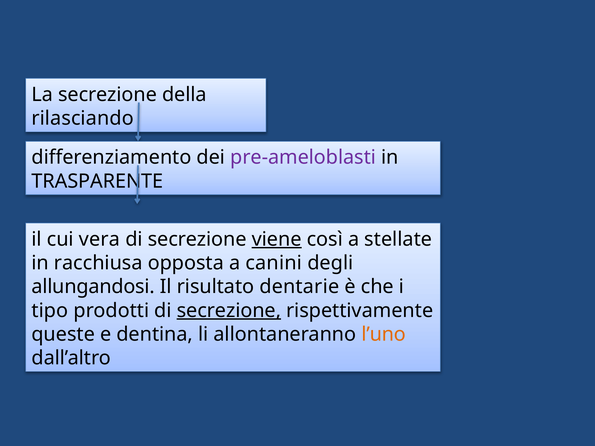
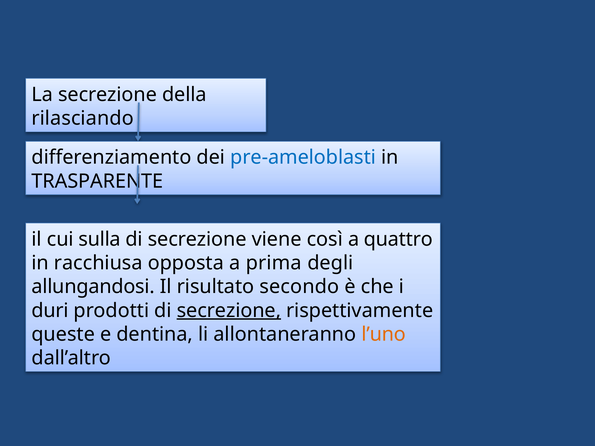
pre-ameloblasti colour: purple -> blue (303, 158)
vera: vera -> sulla (100, 239)
viene underline: present -> none (277, 239)
stellate: stellate -> quattro (398, 239)
canini: canini -> prima (274, 263)
dentarie: dentarie -> secondo (299, 287)
tipo: tipo -> duri (50, 311)
